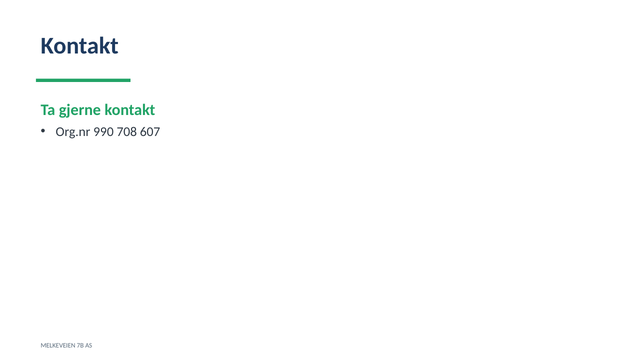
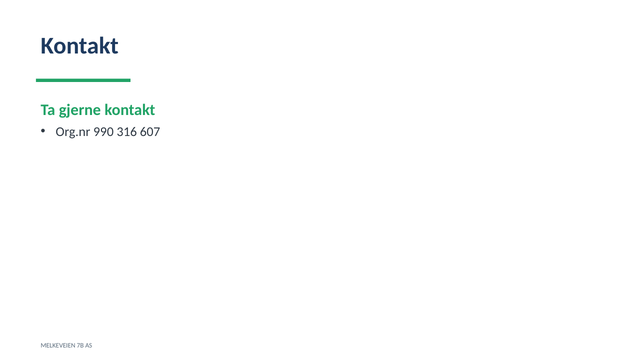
708: 708 -> 316 (127, 132)
